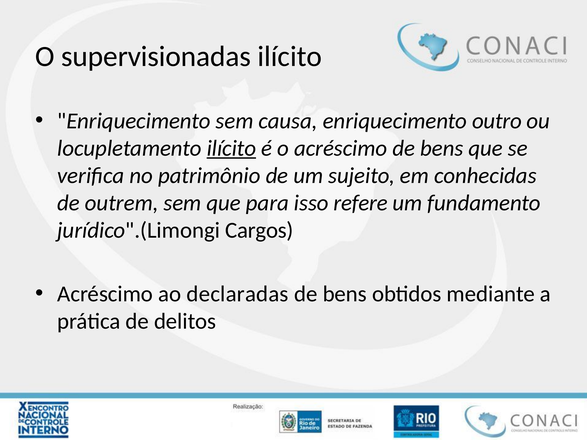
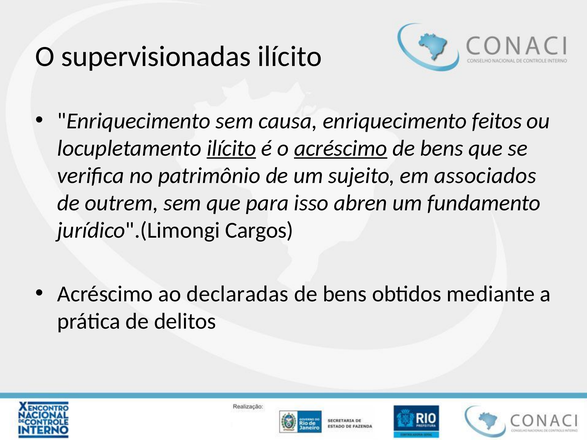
outro: outro -> feitos (497, 121)
acréscimo underline: none -> present (341, 148)
conhecidas: conhecidas -> associados (485, 176)
refere: refere -> abren (361, 203)
